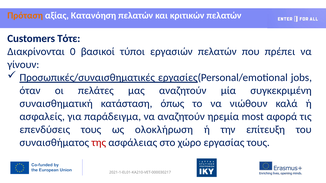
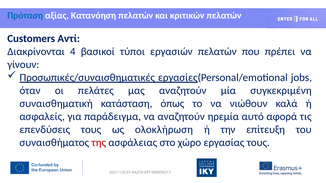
Πρόταση colour: orange -> blue (25, 15)
Τότε: Τότε -> Αντί (69, 39)
0: 0 -> 4 (73, 52)
most: most -> αυτό (253, 117)
